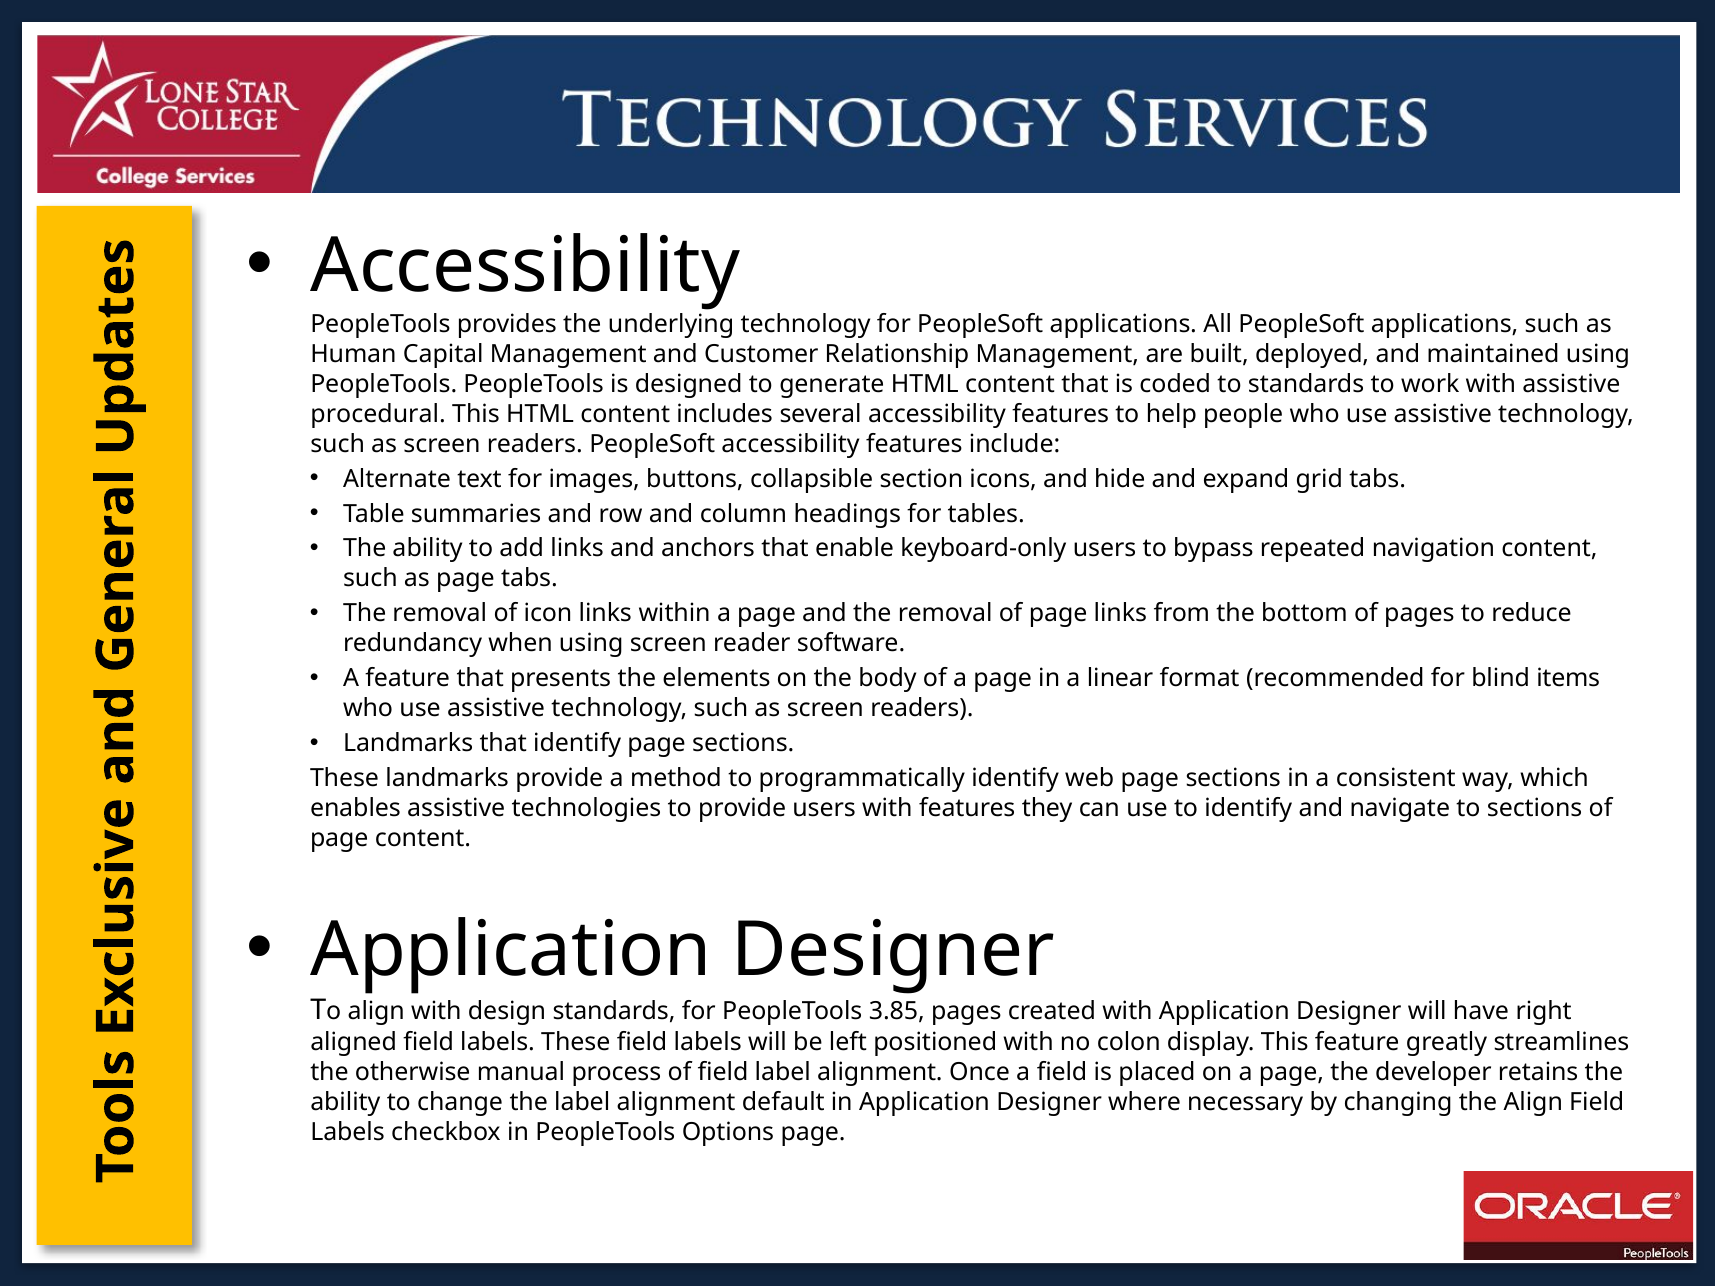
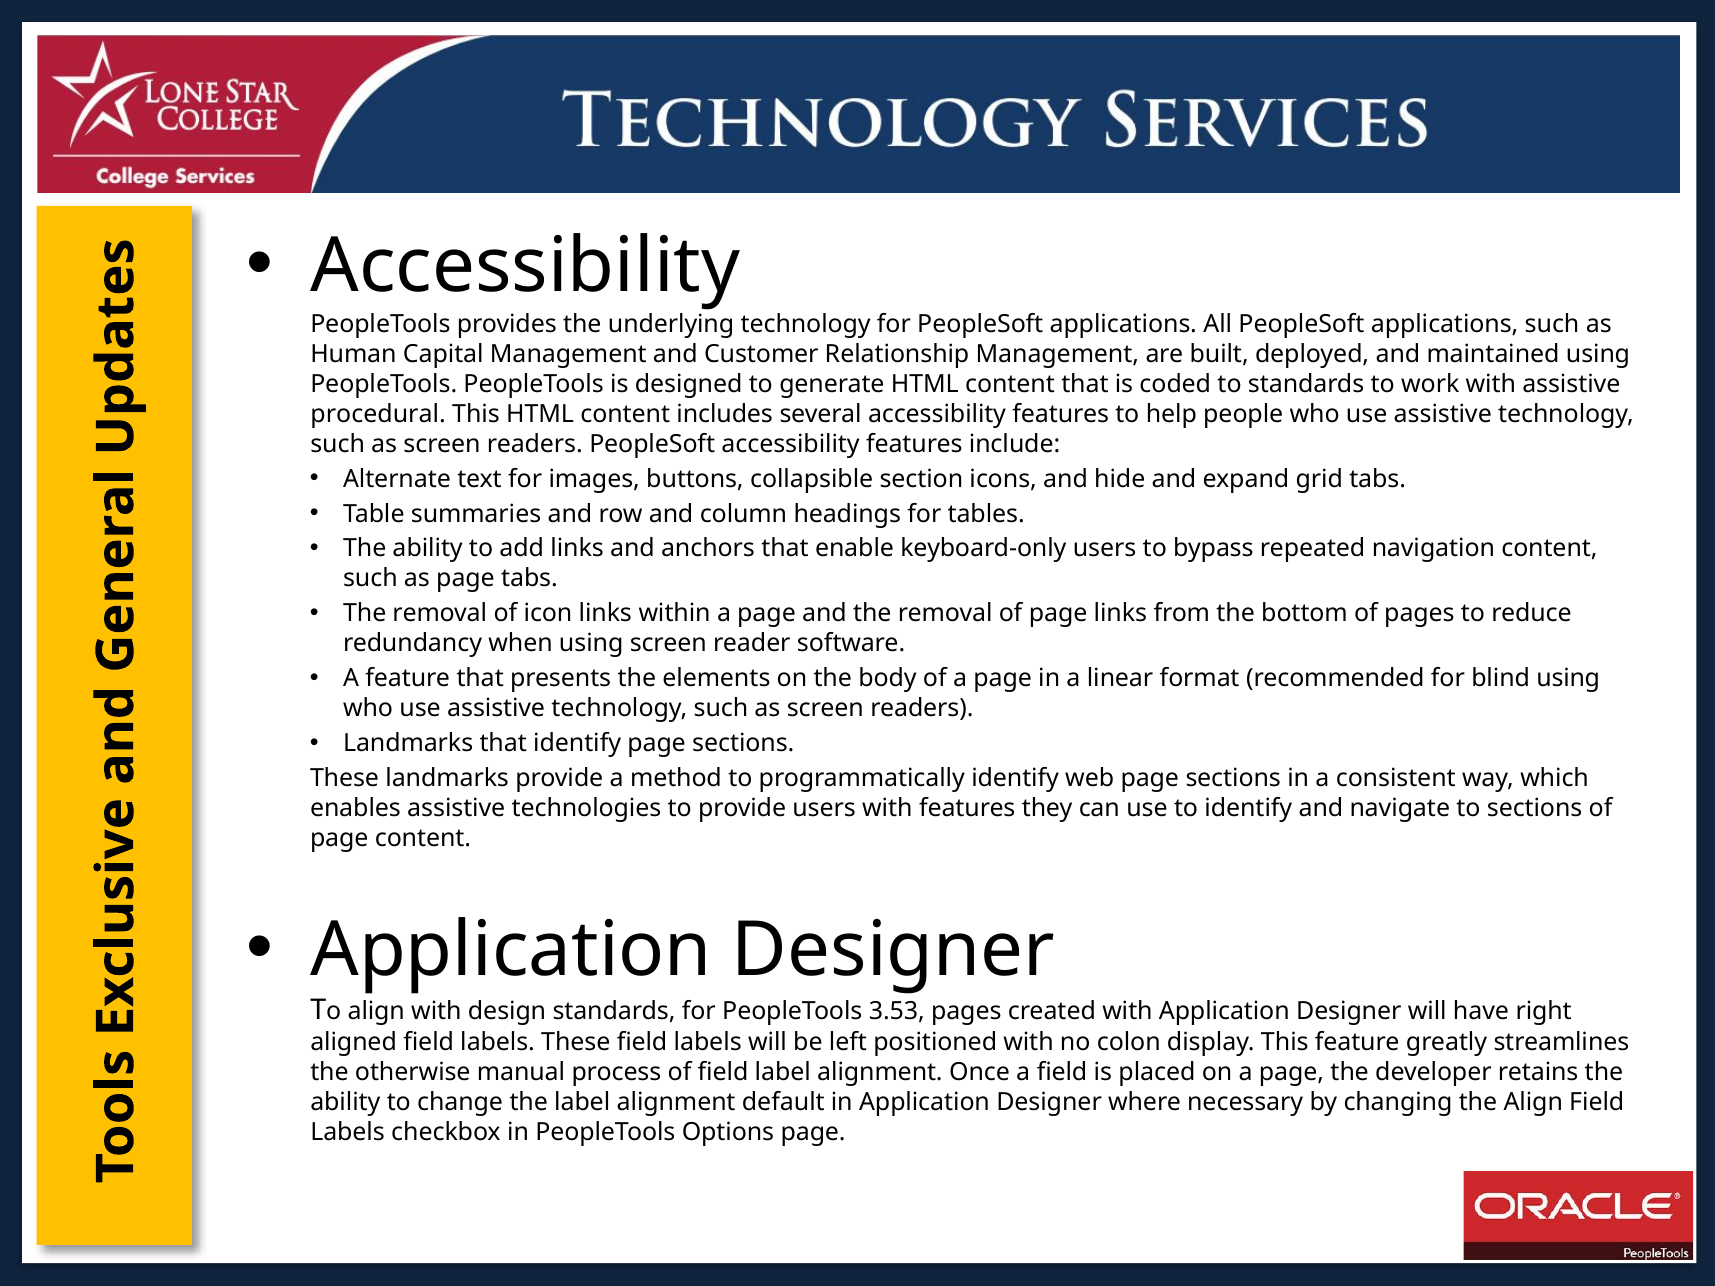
blind items: items -> using (1568, 679)
3.85: 3.85 -> 3.53 (897, 1011)
